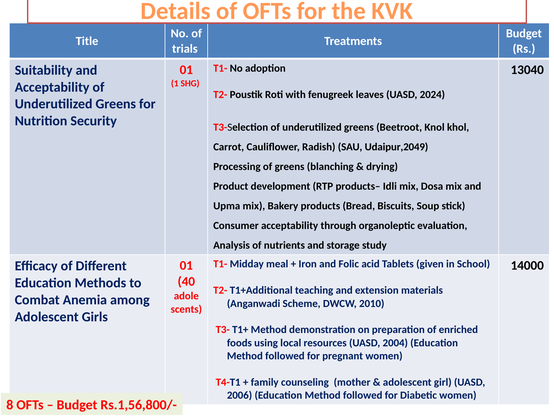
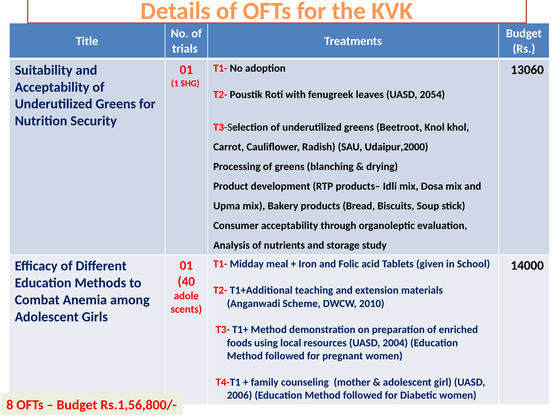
13040: 13040 -> 13060 (527, 70)
2024: 2024 -> 2054 (432, 94)
Udaipur,2049: Udaipur,2049 -> Udaipur,2000 (396, 147)
